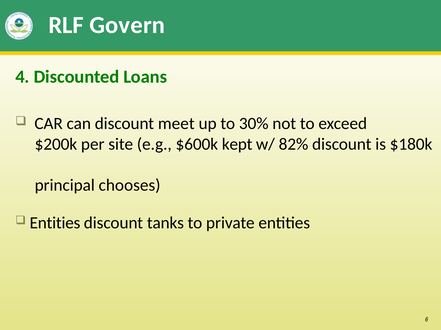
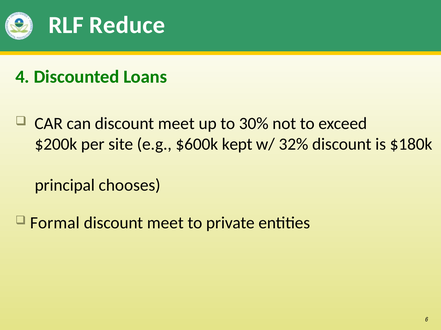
Govern: Govern -> Reduce (127, 25)
82%: 82% -> 32% (293, 144)
Entities: Entities -> Formal (55, 223)
tanks: tanks -> meet (165, 223)
